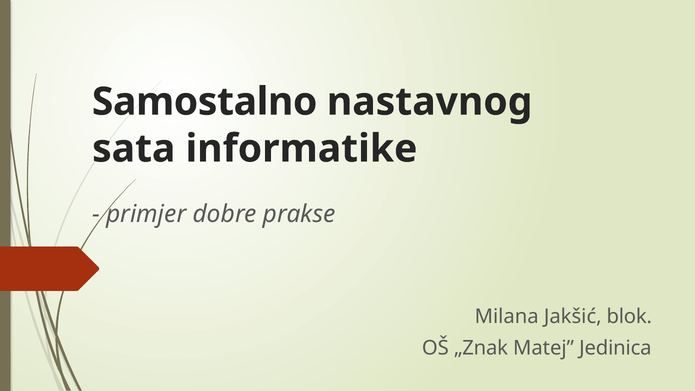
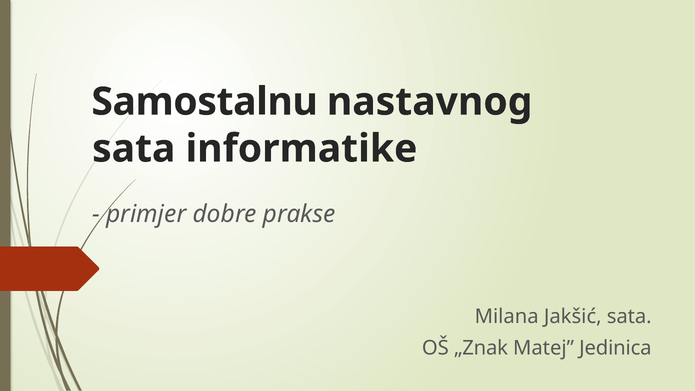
Samostalno: Samostalno -> Samostalnu (205, 102)
Jakšić blok: blok -> sata (629, 317)
